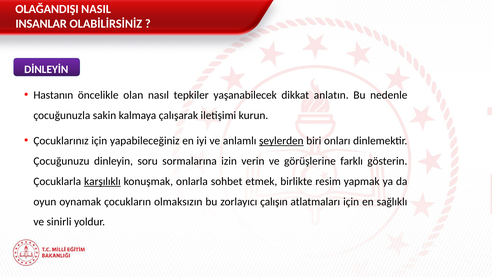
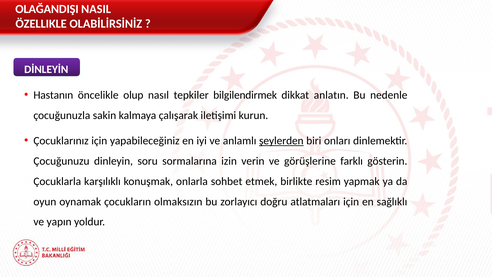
INSANLAR: INSANLAR -> ÖZELLIKLE (41, 24)
olan: olan -> olup (133, 95)
yaşanabilecek: yaşanabilecek -> bilgilendirmek (245, 95)
karşılıklı underline: present -> none (102, 181)
çalışın: çalışın -> doğru (274, 201)
sinirli: sinirli -> yapın (59, 222)
